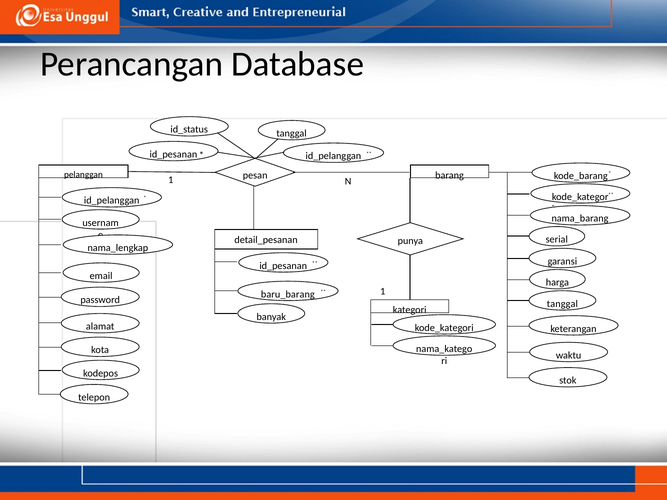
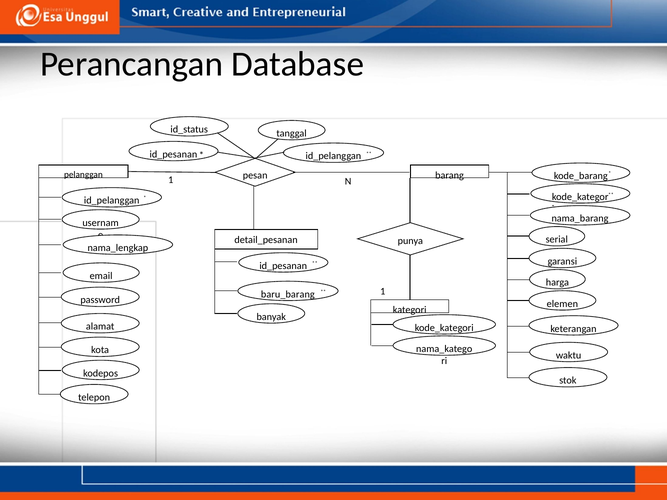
tanggal: tanggal -> elemen (562, 304)
